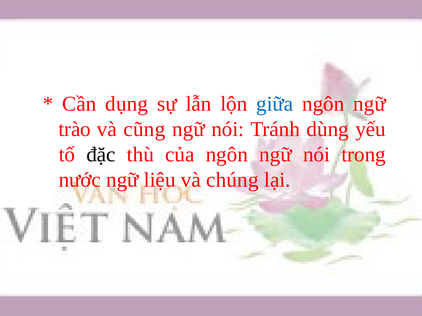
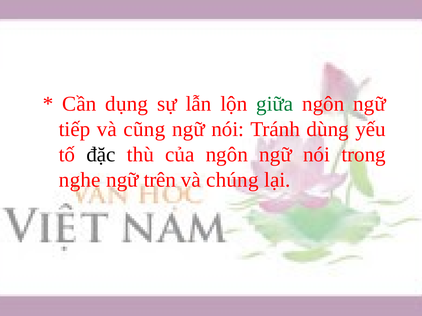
giữa colour: blue -> green (275, 104)
trào: trào -> tiếp (75, 129)
nước: nước -> nghe (80, 180)
liệu: liệu -> trên (160, 180)
